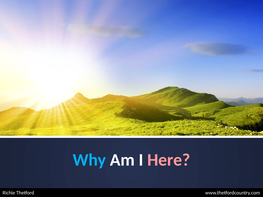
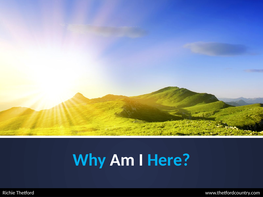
Here colour: pink -> light blue (169, 160)
